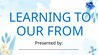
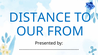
LEARNING: LEARNING -> DISTANCE (40, 18)
